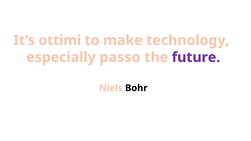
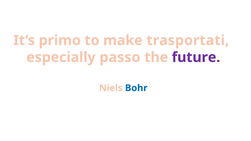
ottimi: ottimi -> primo (60, 40)
technology: technology -> trasportati (188, 40)
Bohr colour: black -> blue (136, 88)
